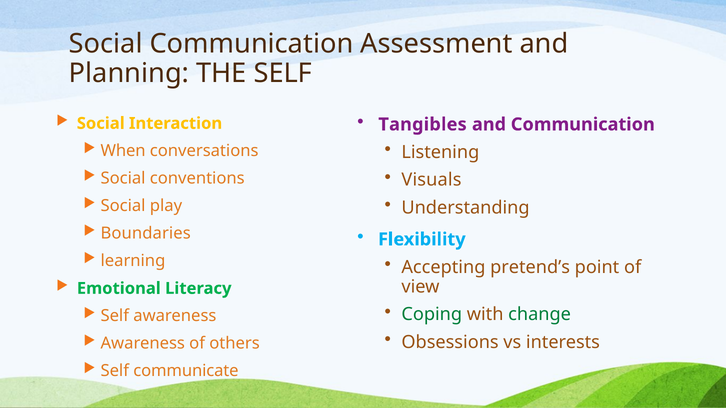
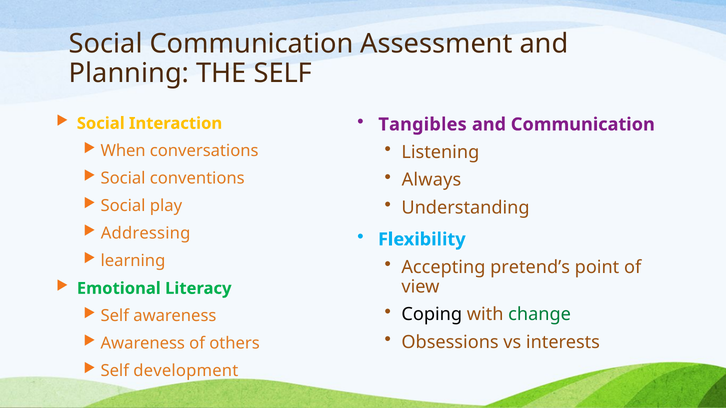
Visuals: Visuals -> Always (431, 180)
Boundaries: Boundaries -> Addressing (146, 234)
Coping colour: green -> black (432, 315)
communicate: communicate -> development (186, 371)
